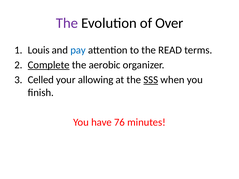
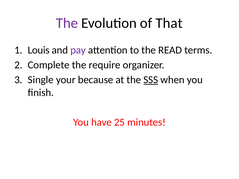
Over: Over -> That (169, 23)
pay colour: blue -> purple (78, 50)
Complete underline: present -> none (49, 65)
aerobic: aerobic -> require (105, 65)
Celled: Celled -> Single (41, 80)
allowing: allowing -> because (96, 80)
76: 76 -> 25 (119, 122)
